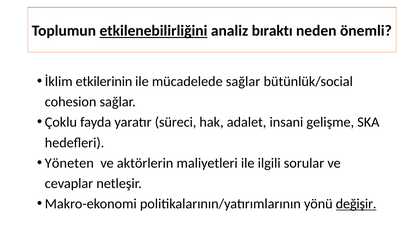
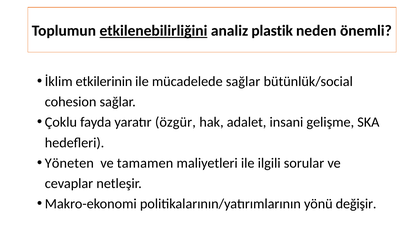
bıraktı: bıraktı -> plastik (272, 31)
süreci: süreci -> özgür (175, 122)
aktörlerin: aktörlerin -> tamamen (145, 163)
değişir underline: present -> none (356, 204)
